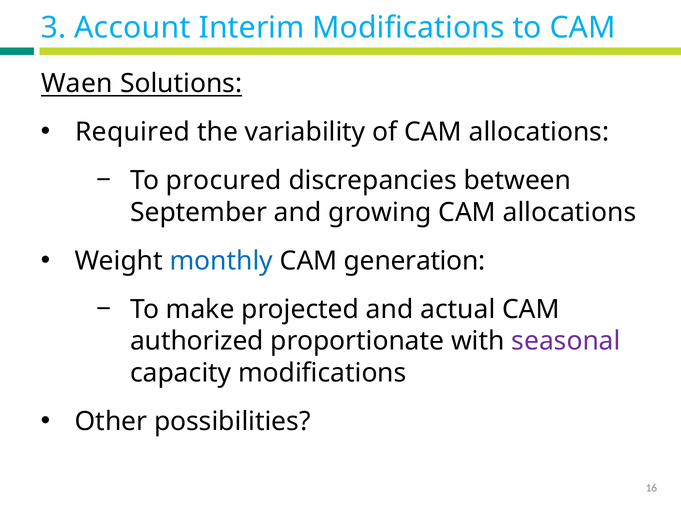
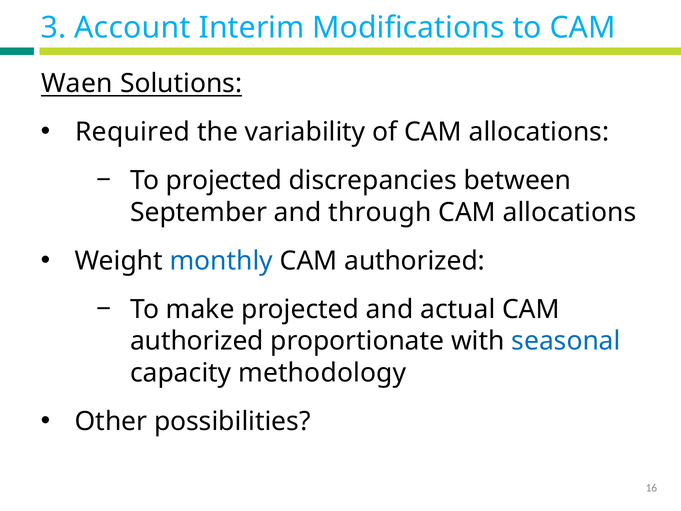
To procured: procured -> projected (224, 180)
growing: growing -> through (380, 212)
generation: generation -> authorized (415, 261)
seasonal colour: purple -> blue (566, 341)
capacity modifications: modifications -> methodology (322, 373)
